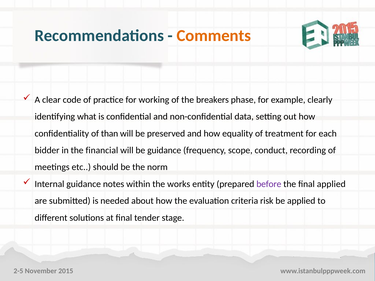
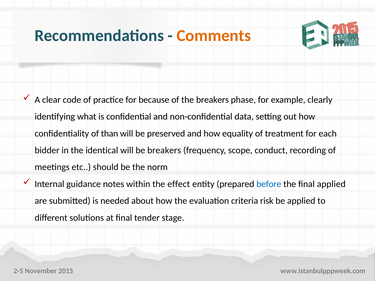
working: working -> because (154, 100)
financial: financial -> identical (102, 150)
be guidance: guidance -> breakers (164, 150)
works: works -> effect (179, 184)
before colour: purple -> blue (269, 184)
